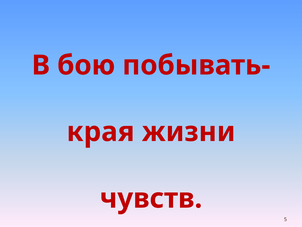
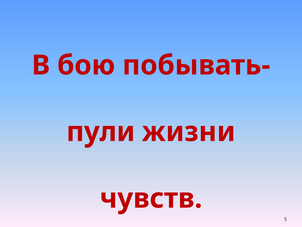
края: края -> пули (101, 132)
